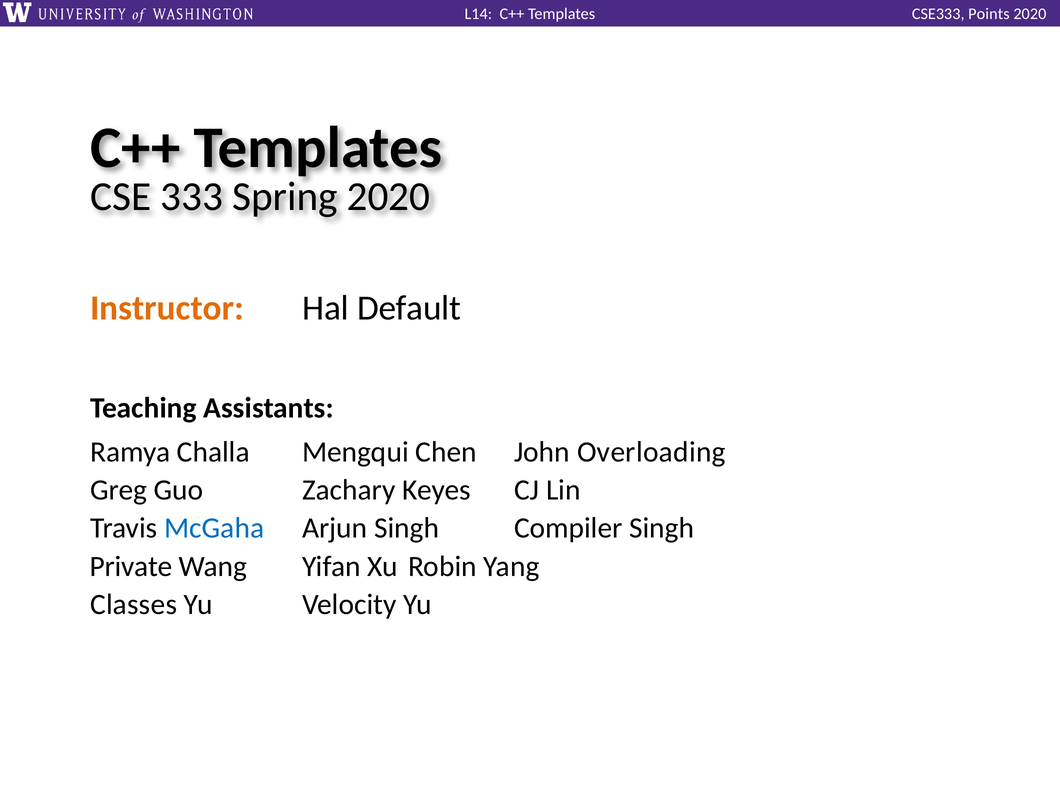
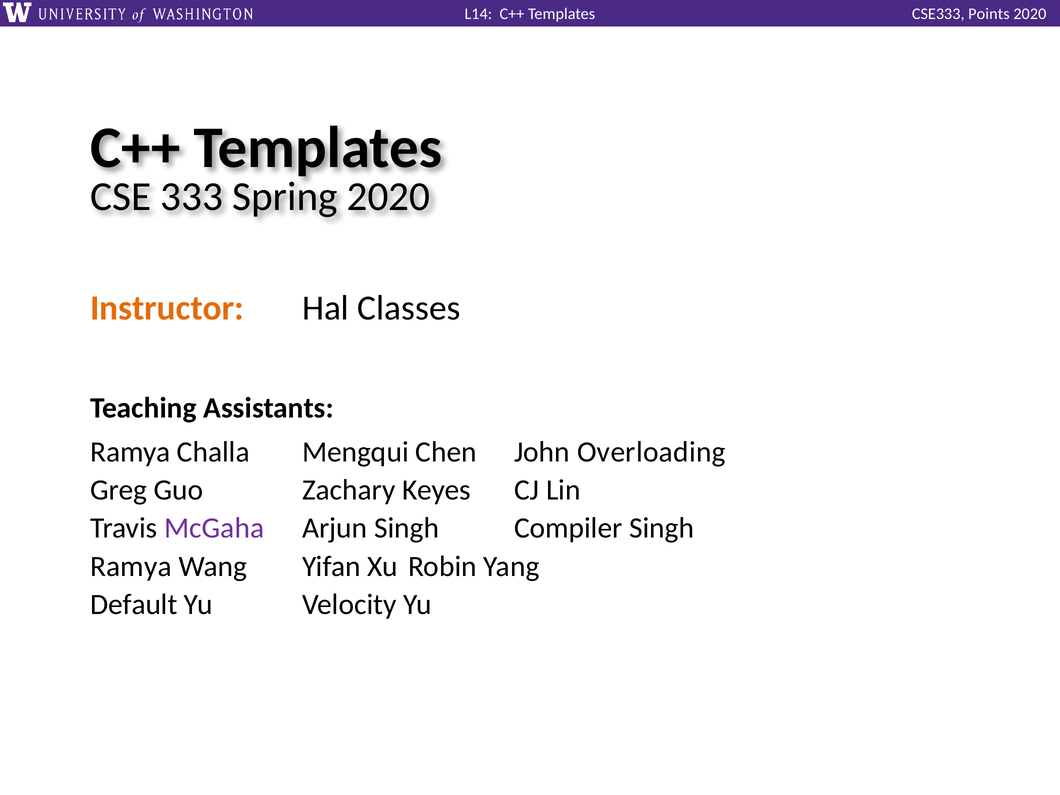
Default: Default -> Classes (409, 308)
McGaha colour: blue -> purple (214, 528)
Private: Private -> Ramya (131, 566)
Classes: Classes -> Default (134, 605)
